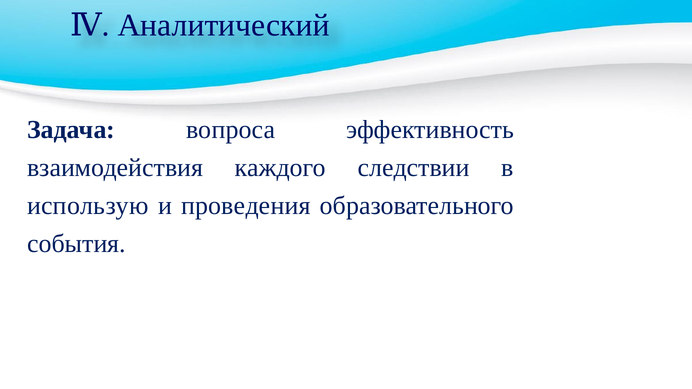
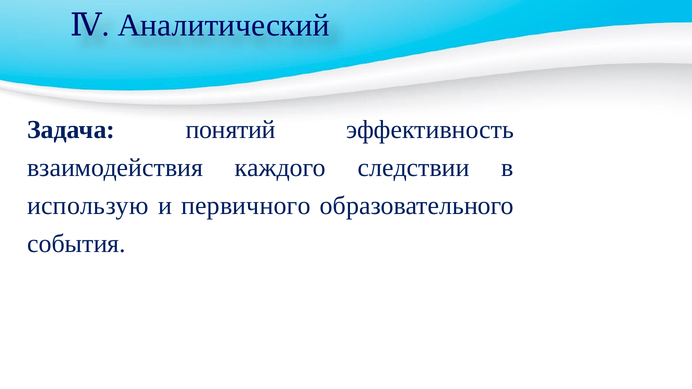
вопроса: вопроса -> понятий (231, 130)
проведения: проведения -> первичного (246, 206)
